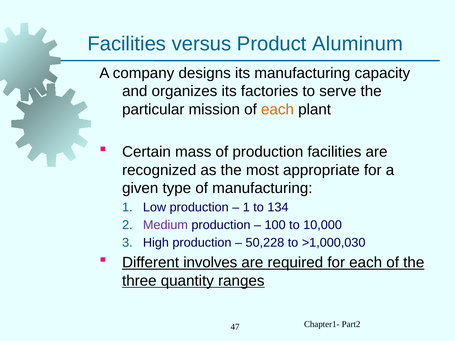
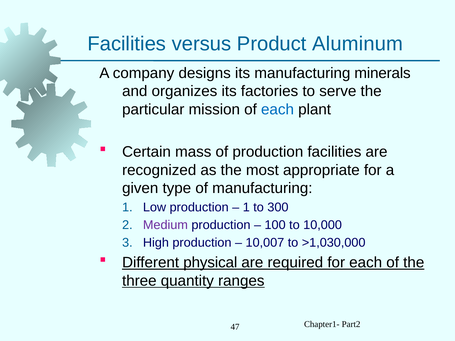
capacity: capacity -> minerals (383, 73)
each colour: orange -> blue (277, 110)
134: 134 -> 300 (278, 207)
50,228: 50,228 -> 10,007 (265, 243)
>1,000,030: >1,000,030 -> >1,030,000 (334, 243)
involves: involves -> physical (210, 263)
